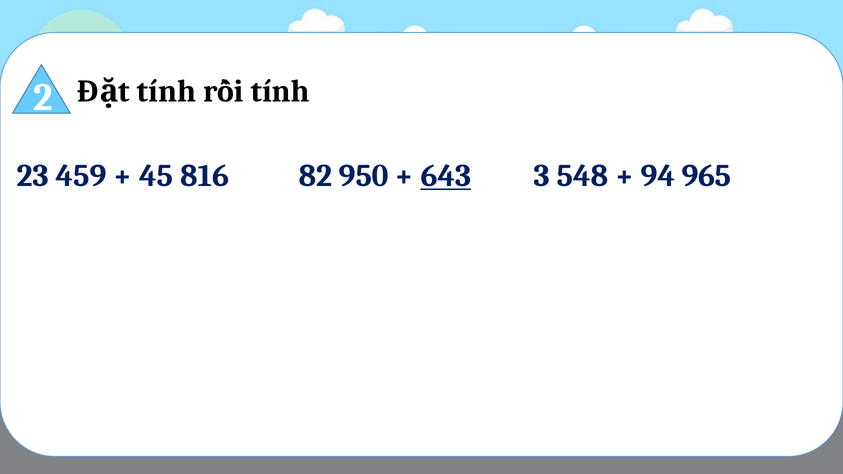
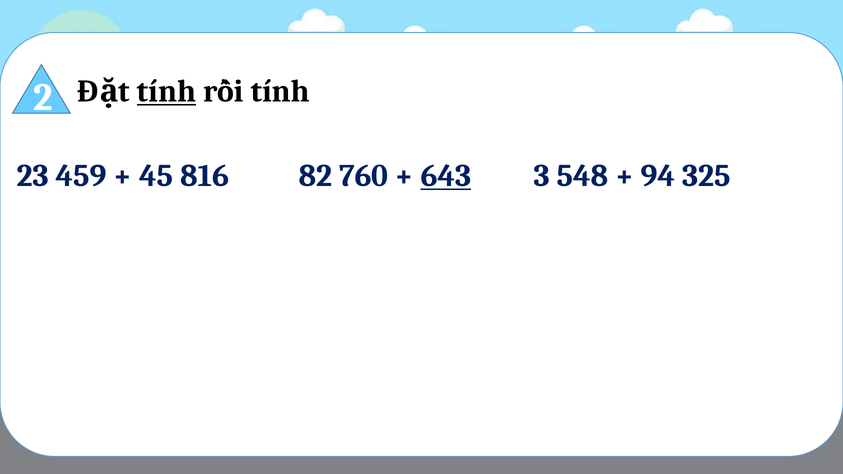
tính underline: none -> present (167, 91)
950: 950 -> 760 (364, 176)
965: 965 -> 325 (706, 176)
